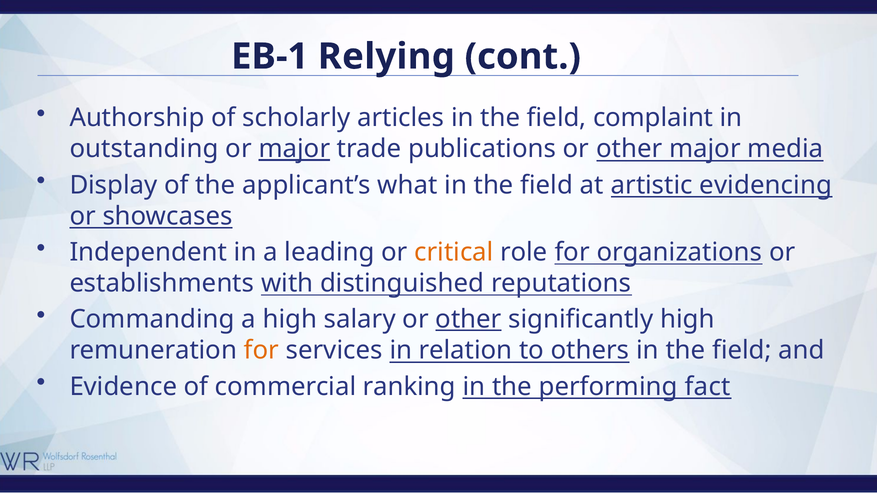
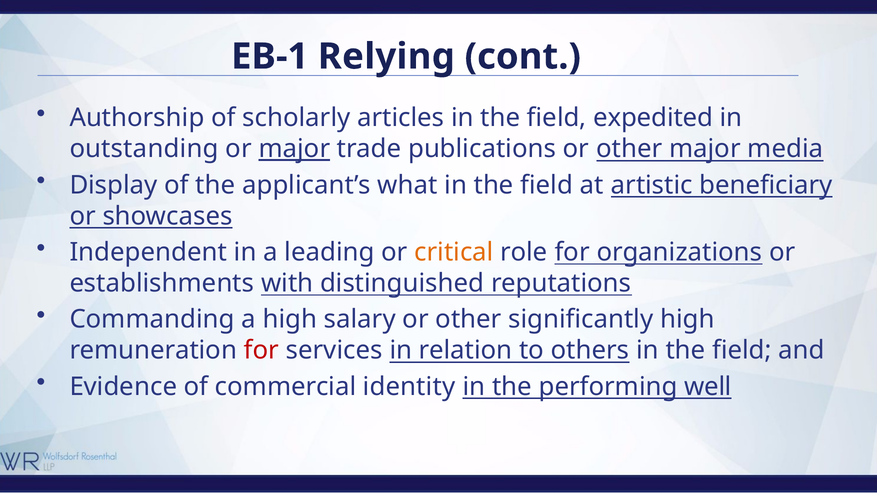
complaint: complaint -> expedited (653, 118)
evidencing: evidencing -> beneficiary (766, 185)
other underline: present -> none (468, 320)
for colour: orange -> red (261, 351)
ranking: ranking -> identity (409, 387)
fact: fact -> well (708, 387)
